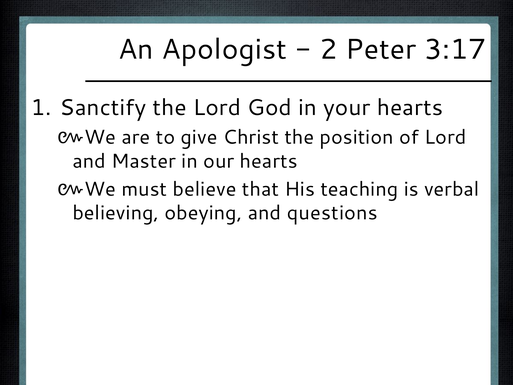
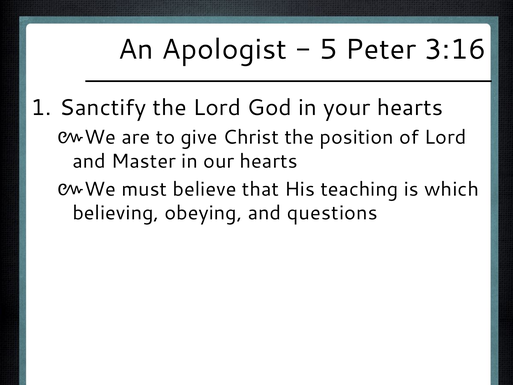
2: 2 -> 5 (328, 49)
3:17: 3:17 -> 3:16 (455, 49)
verbal: verbal -> which (452, 189)
